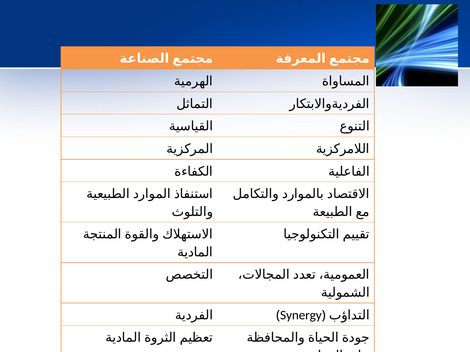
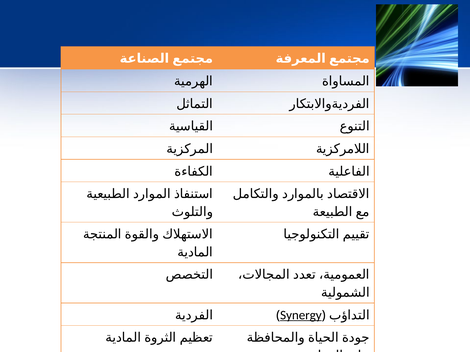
Synergy underline: none -> present (301, 316)
